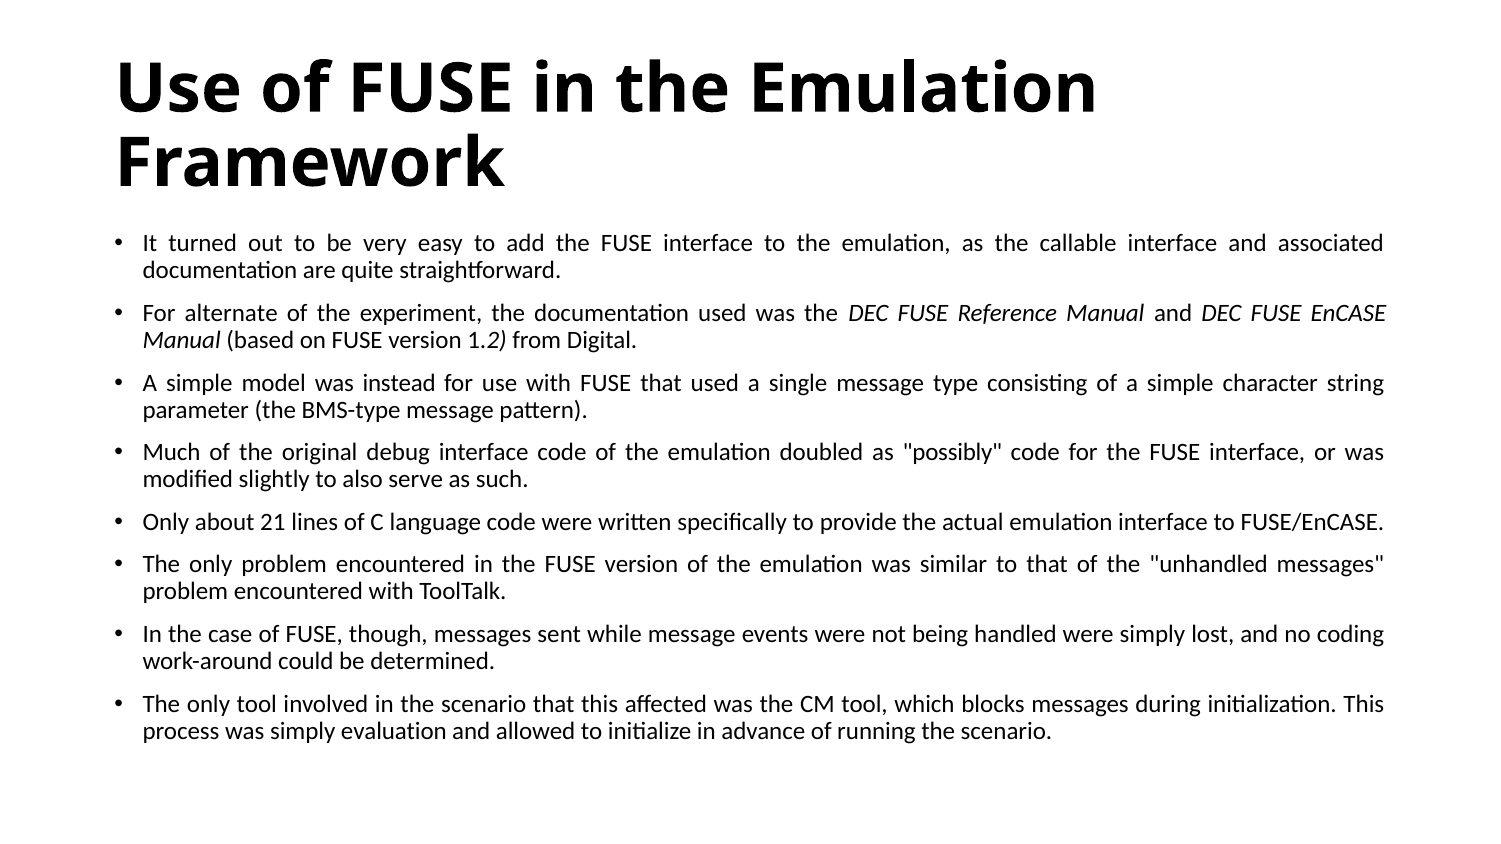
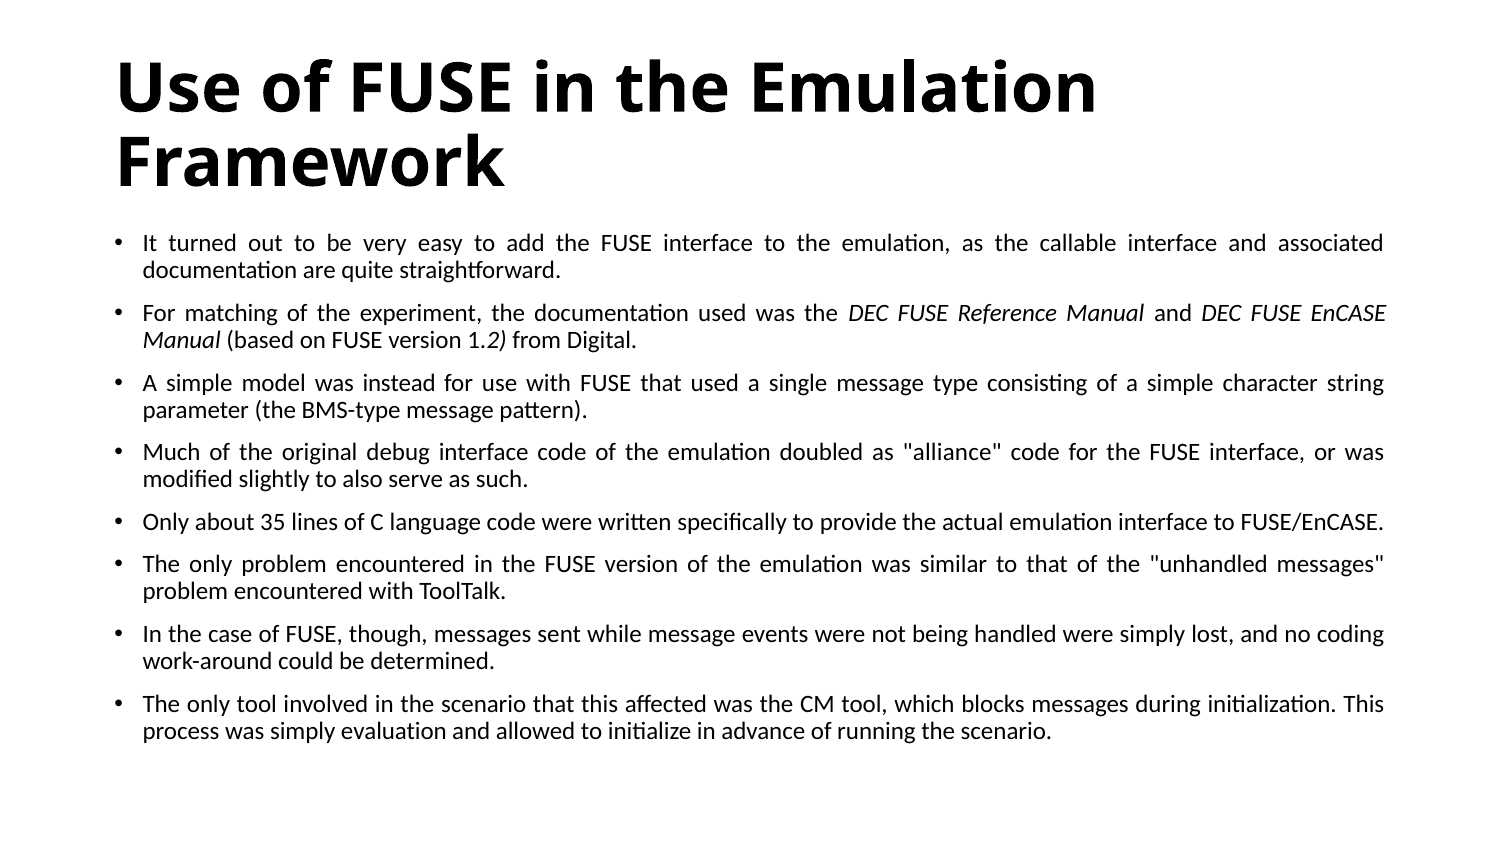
alternate: alternate -> matching (231, 313)
possibly: possibly -> alliance (952, 453)
21: 21 -> 35 (273, 522)
